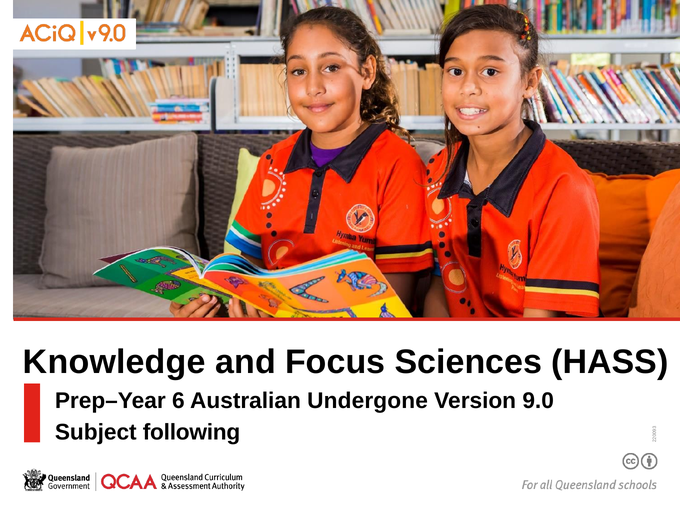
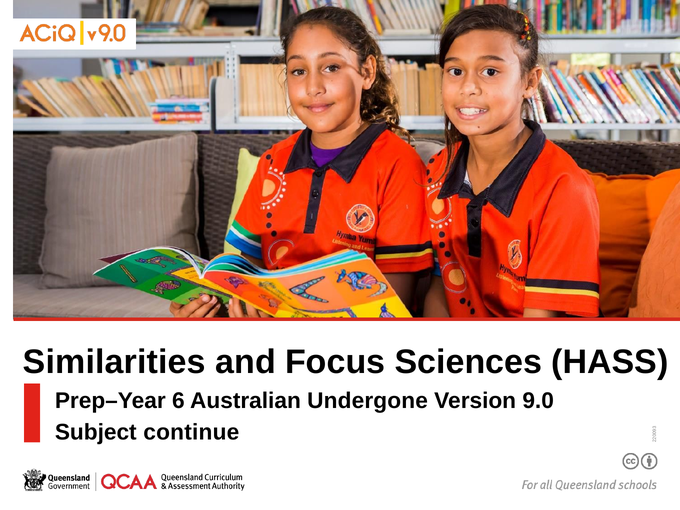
Knowledge: Knowledge -> Similarities (114, 362)
following: following -> continue (191, 432)
